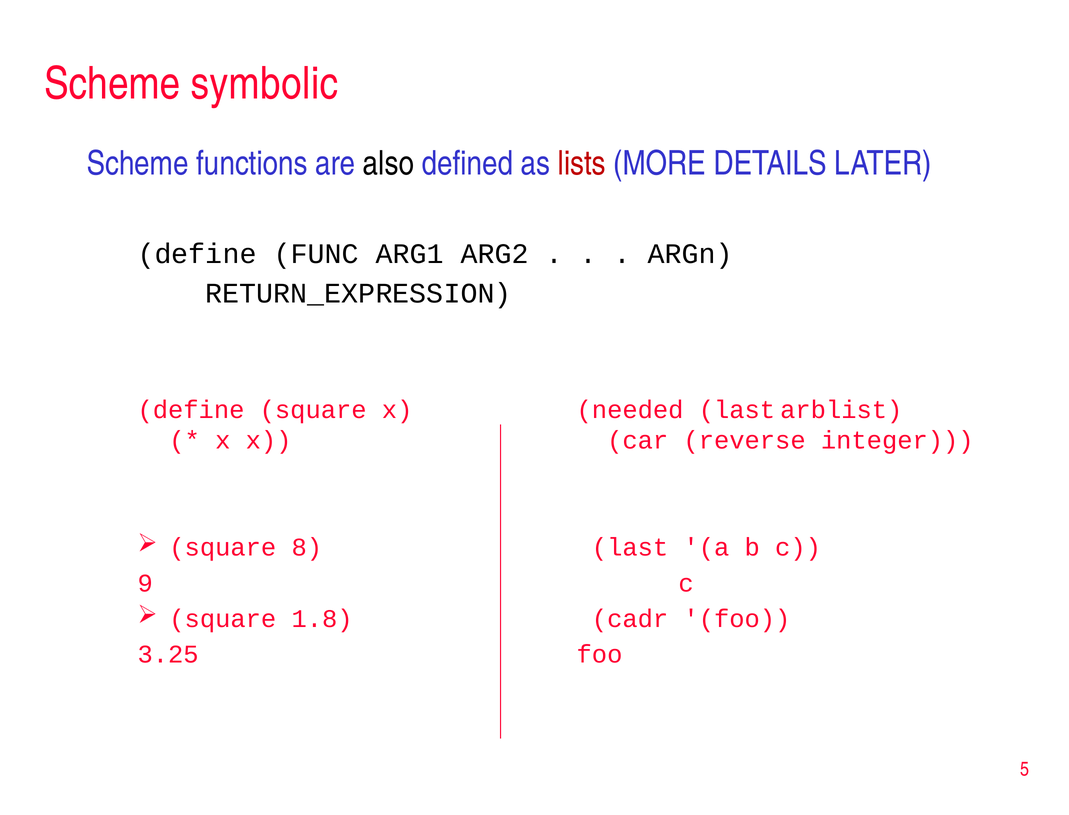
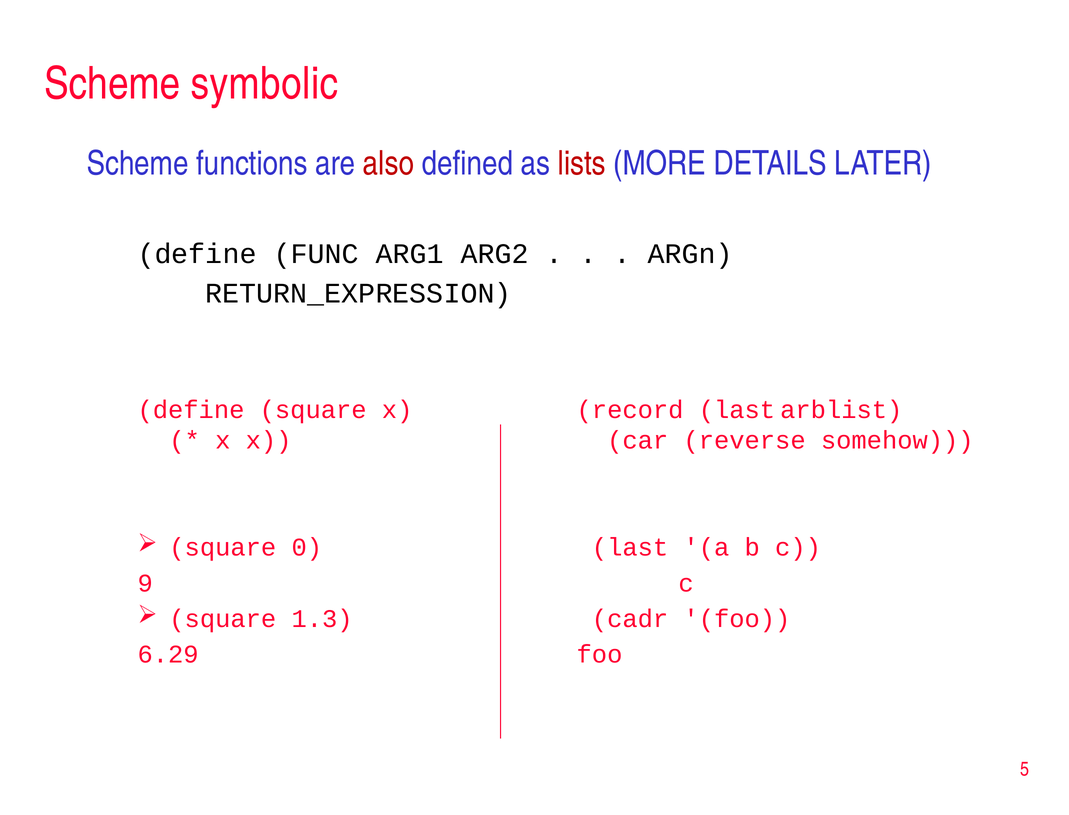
also colour: black -> red (389, 164)
needed: needed -> record (630, 410)
integer: integer -> somehow (897, 440)
8: 8 -> 0 (307, 547)
1.8: 1.8 -> 1.3 (322, 618)
3.25: 3.25 -> 6.29 (168, 654)
